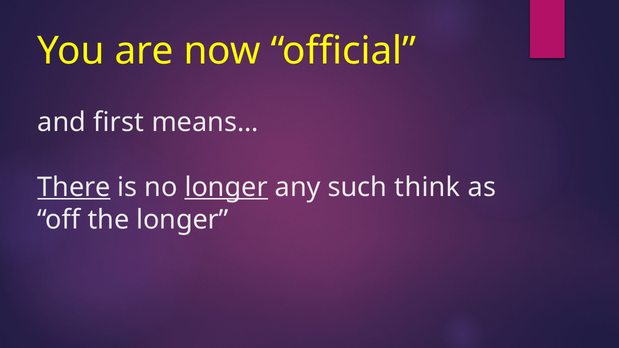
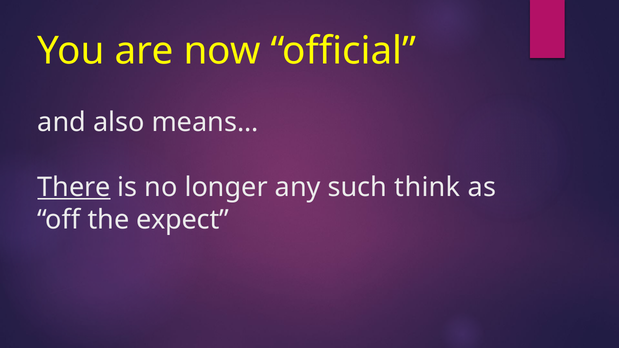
first: first -> also (119, 122)
longer underline: present -> none (226, 187)
the longer: longer -> expect (183, 220)
